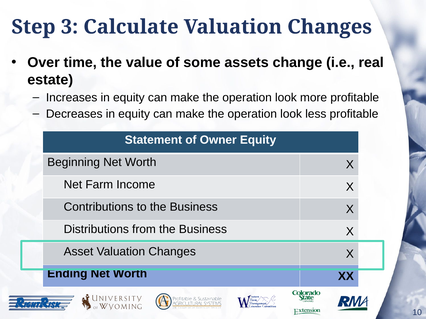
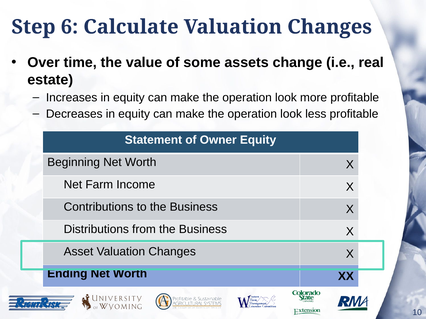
3: 3 -> 6 (69, 27)
